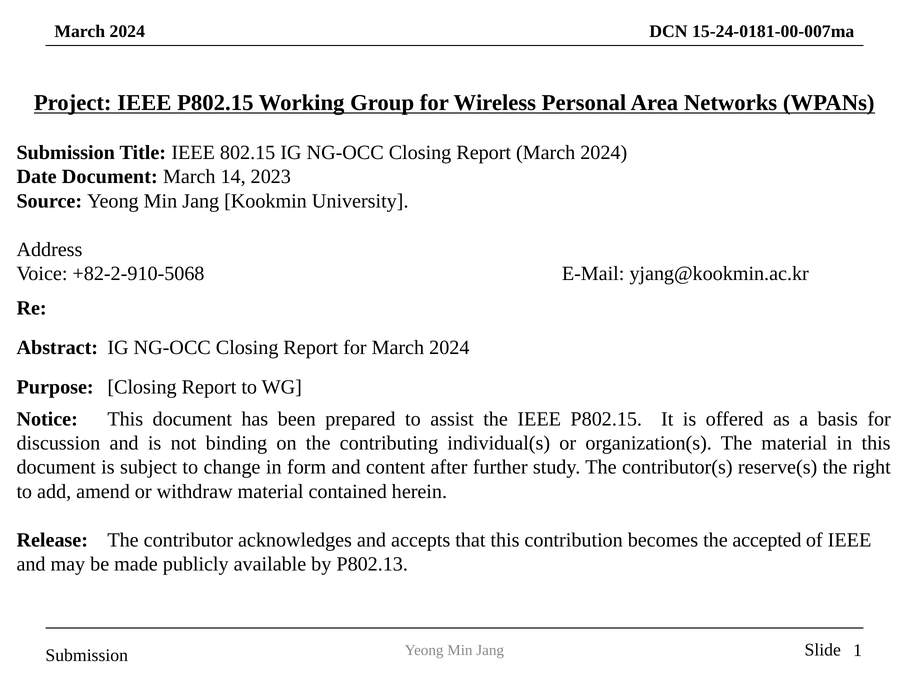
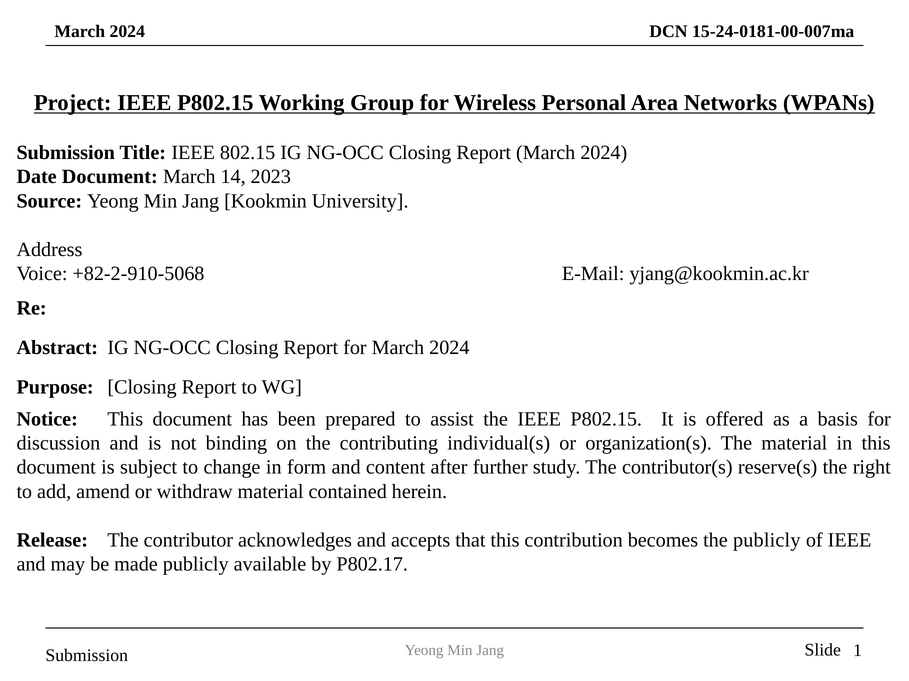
the accepted: accepted -> publicly (767, 541)
P802.13: P802.13 -> P802.17 (372, 565)
